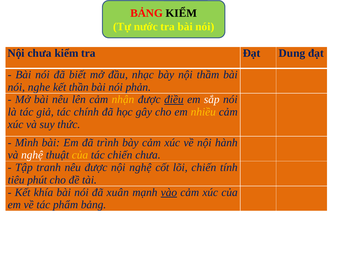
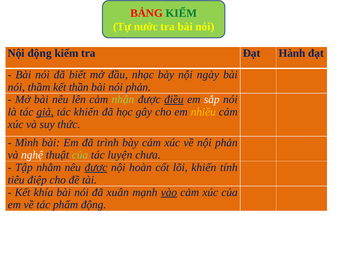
KIỂM colour: black -> green (181, 13)
Nội chưa: chưa -> động (40, 53)
Dung: Dung -> Hành (292, 53)
thầm: thầm -> ngày (208, 75)
nghe: nghe -> thầm (39, 87)
nhận colour: yellow -> light green (123, 100)
giả underline: none -> present (45, 112)
tác chính: chính -> khiến (86, 112)
nội hành: hành -> phản (226, 143)
của colour: yellow -> light green (80, 155)
tác chiến: chiến -> luyện (120, 155)
tranh: tranh -> nhằm (49, 168)
được underline: none -> present (96, 168)
nội nghệ: nghệ -> hoàn (140, 168)
lõi chiến: chiến -> khiến (204, 168)
phút: phút -> điệp (37, 180)
phẩm bảng: bảng -> động (94, 205)
